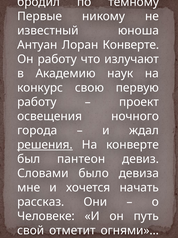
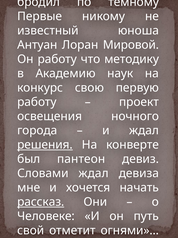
Лоран Конверте: Конверте -> Мировой (131, 45)
излучают: излучают -> методику (132, 59)
Словами было: было -> ждал (94, 173)
рассказ underline: none -> present (41, 201)
